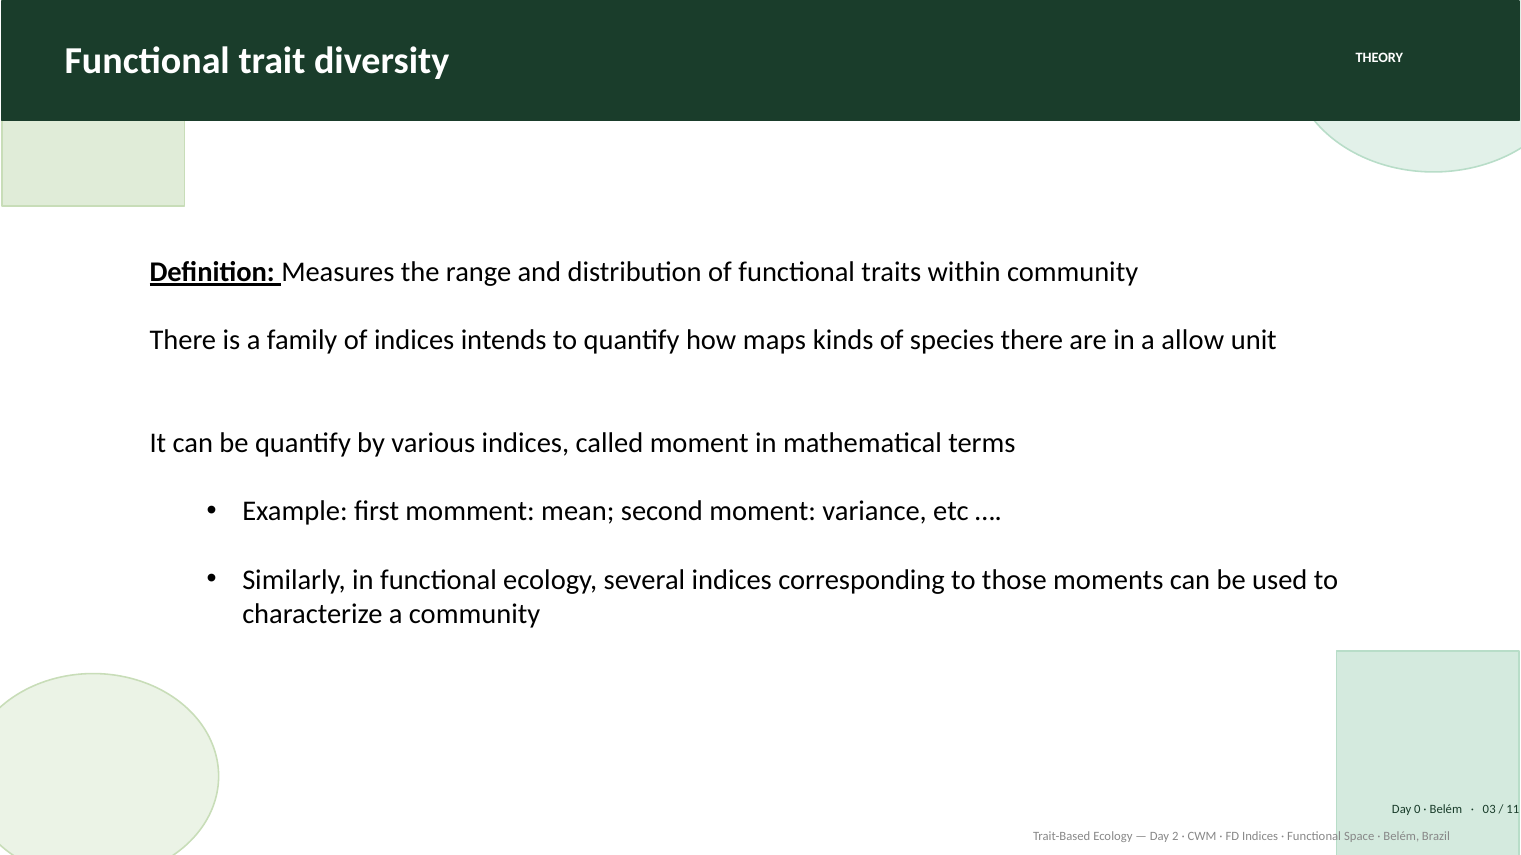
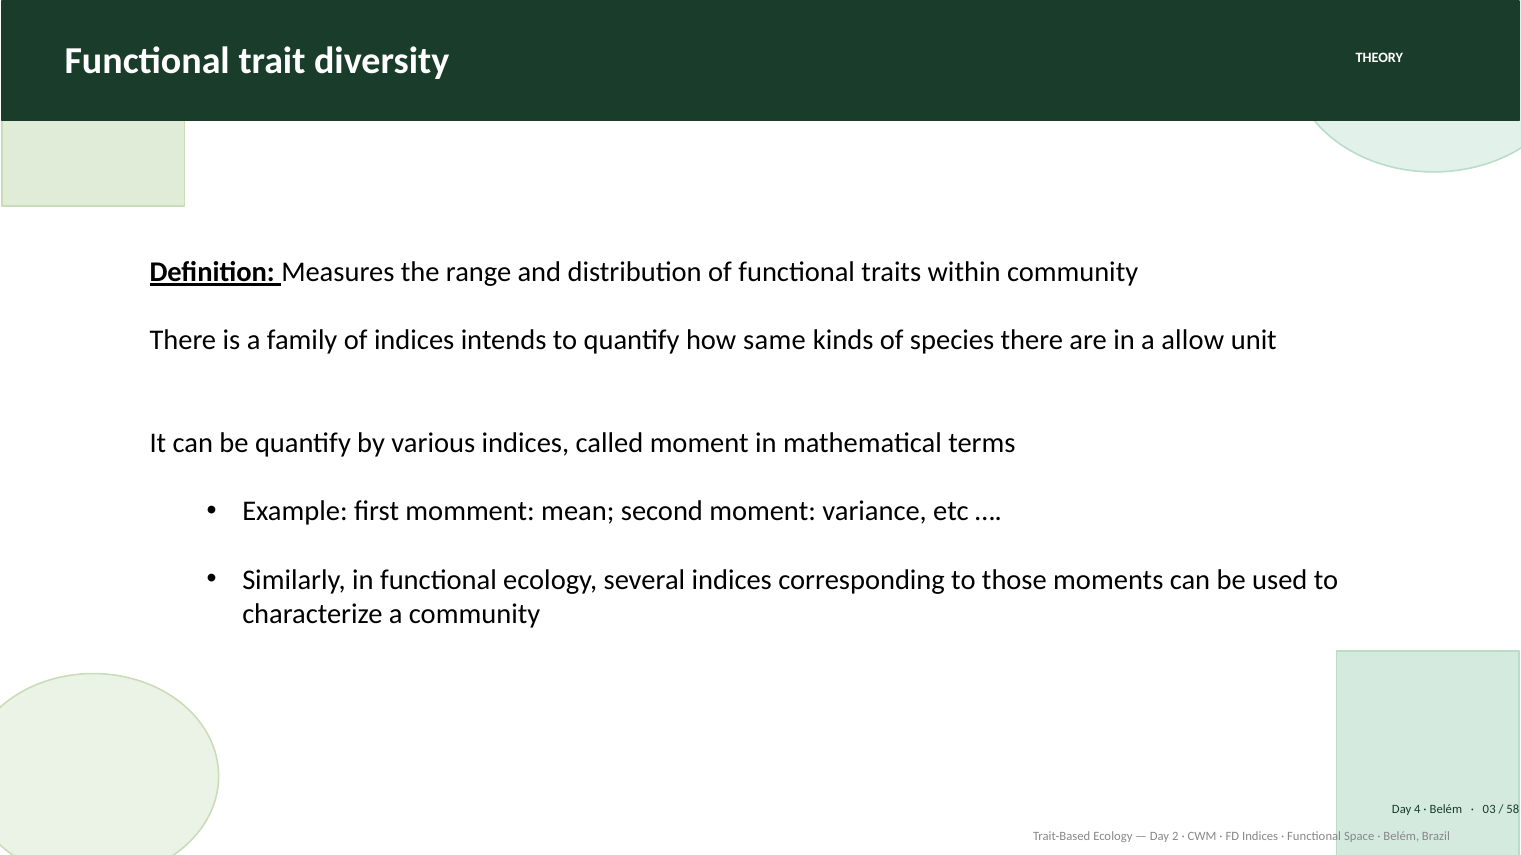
maps: maps -> same (774, 341)
0: 0 -> 4 (1417, 810)
11: 11 -> 58 (1513, 810)
